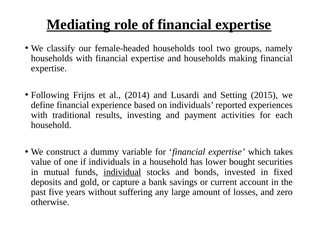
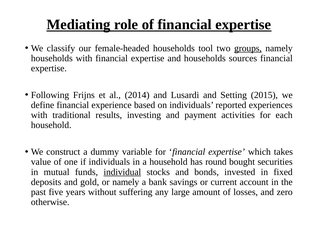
groups underline: none -> present (248, 48)
making: making -> sources (243, 58)
lower: lower -> round (216, 162)
or capture: capture -> namely (126, 182)
